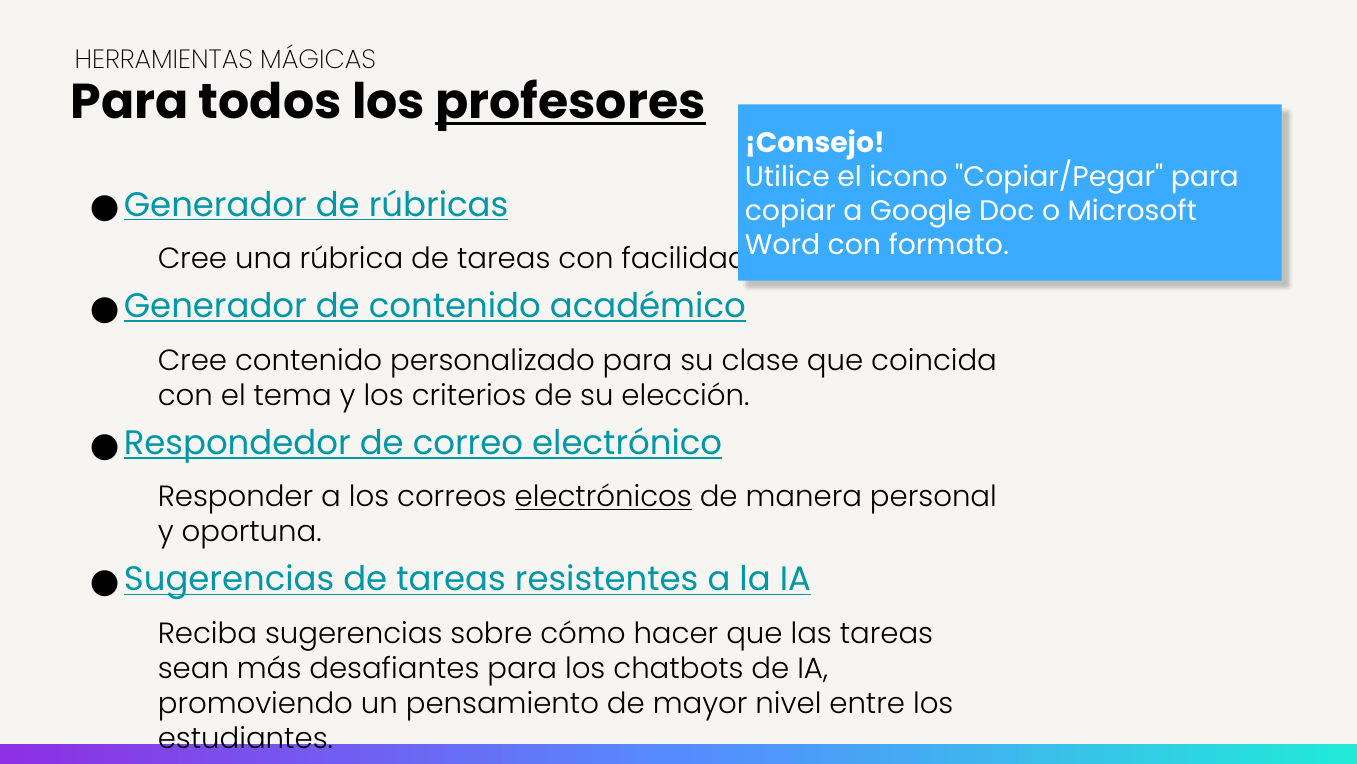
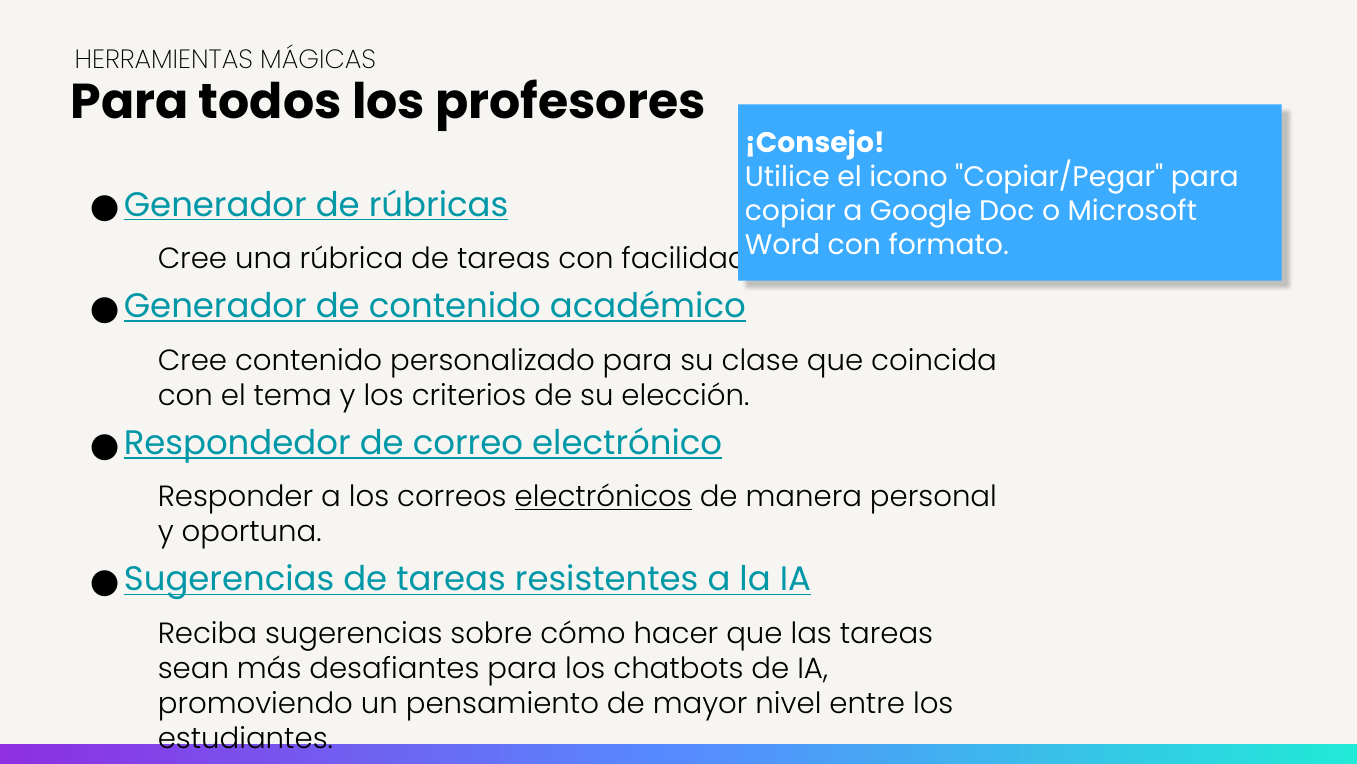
profesores underline: present -> none (571, 102)
